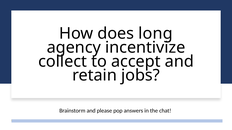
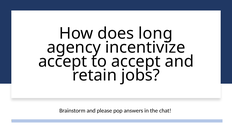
collect: collect -> accept (63, 62)
